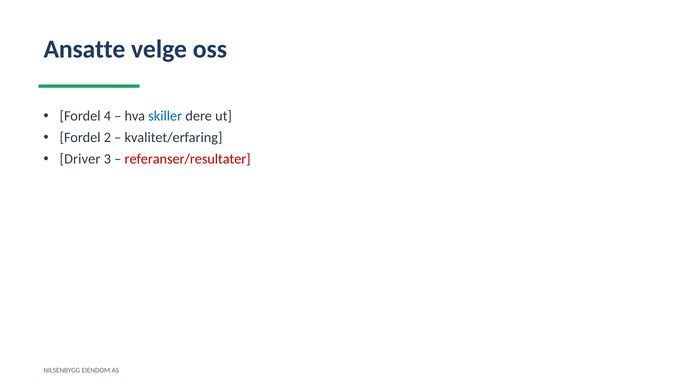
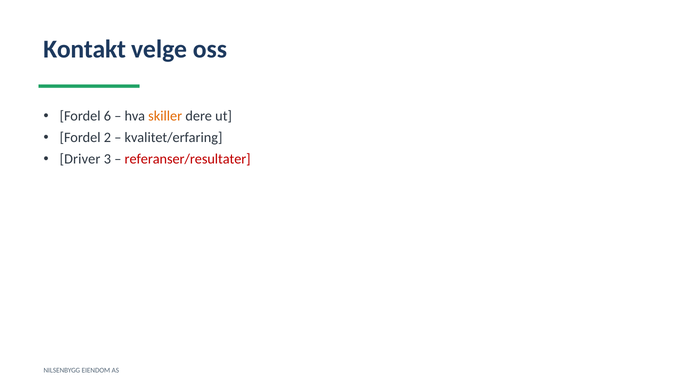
Ansatte: Ansatte -> Kontakt (85, 49)
4: 4 -> 6 (107, 116)
skiller colour: blue -> orange (165, 116)
